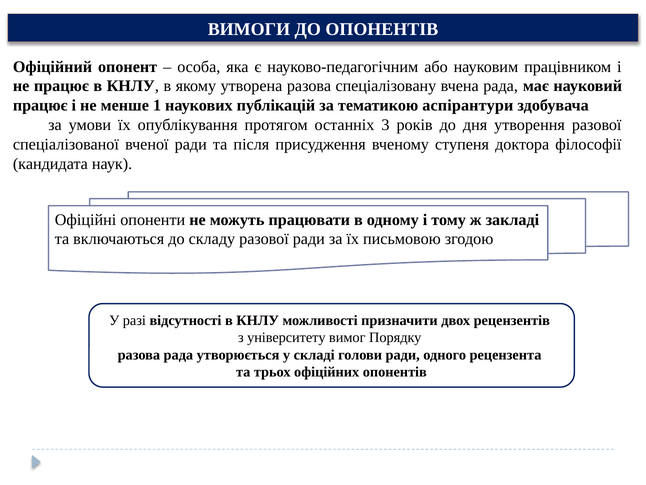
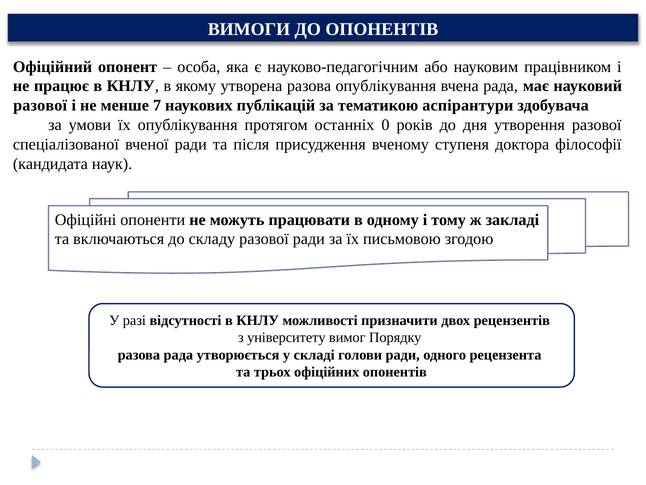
разова спеціалізовану: спеціалізовану -> опублікування (386, 86)
працює: працює -> разової (40, 105)
1: 1 -> 7 (157, 105)
3: 3 -> 0 (385, 125)
